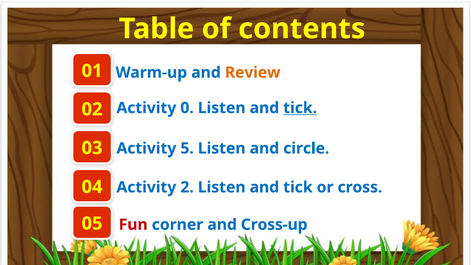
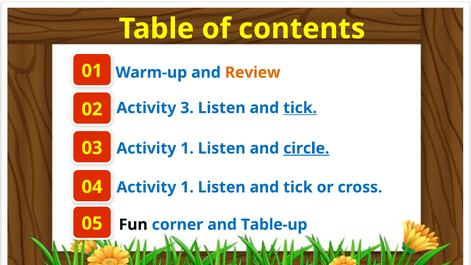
0: 0 -> 3 (187, 108)
5: 5 -> 1 (187, 148)
circle underline: none -> present (306, 148)
2: 2 -> 1 (187, 187)
Fun colour: red -> black (133, 225)
Cross-up: Cross-up -> Table-up (274, 225)
